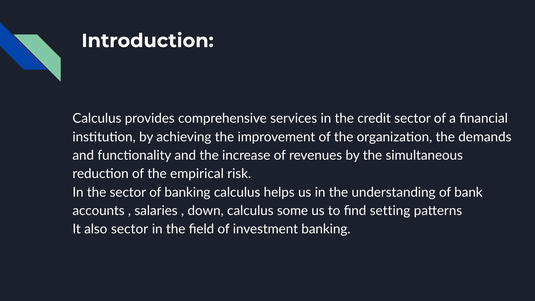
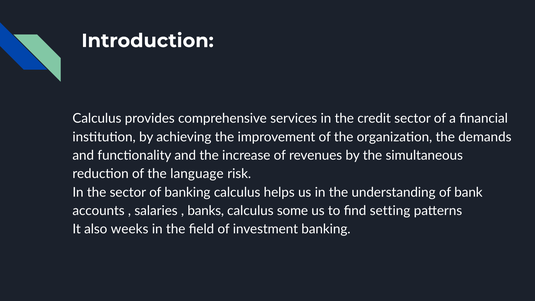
empirical: empirical -> language (197, 174)
down: down -> banks (206, 211)
also sector: sector -> weeks (130, 229)
